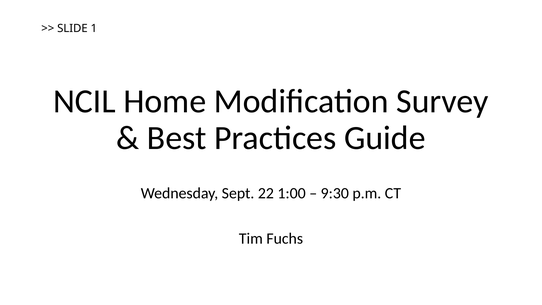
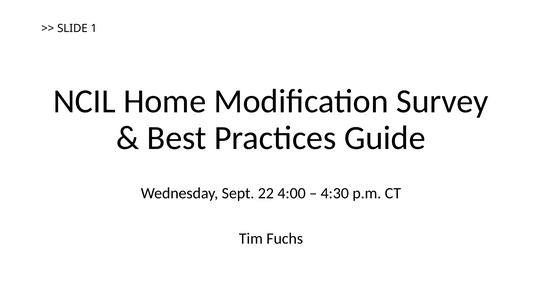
1:00: 1:00 -> 4:00 (292, 193)
9:30: 9:30 -> 4:30 (335, 193)
